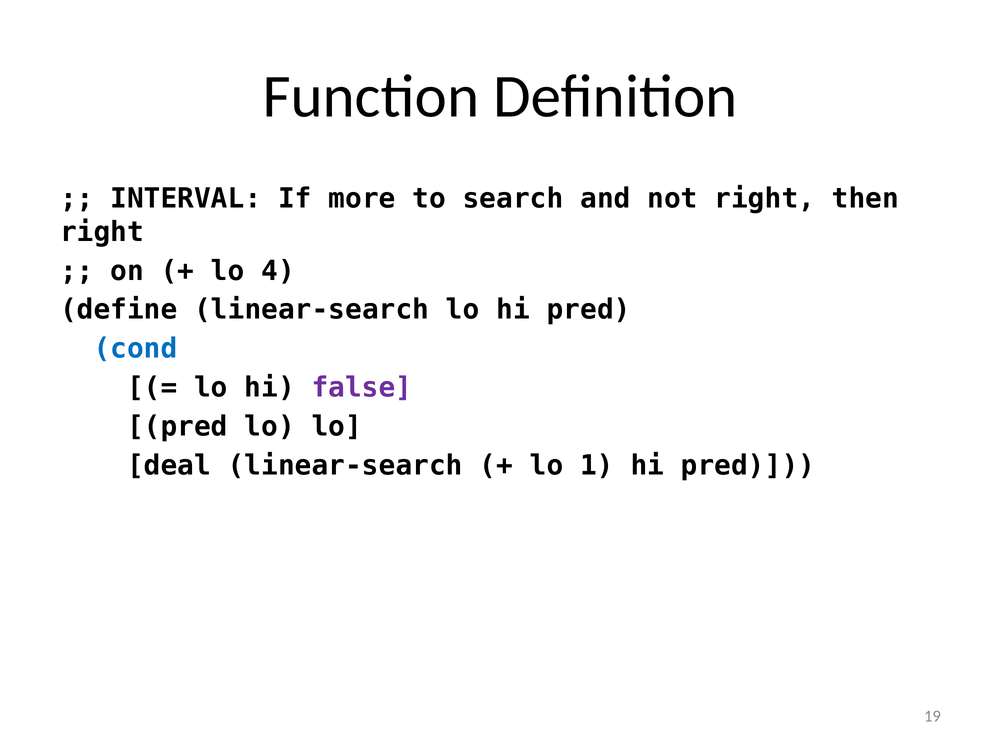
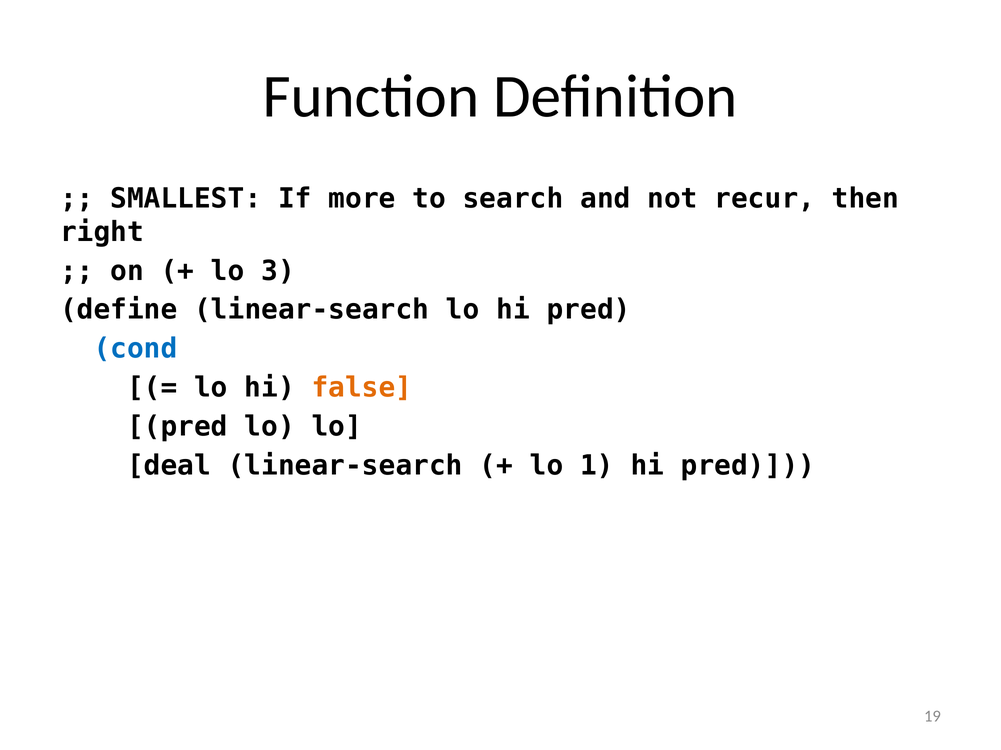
INTERVAL: INTERVAL -> SMALLEST (186, 199)
not right: right -> recur (765, 199)
4: 4 -> 3 (278, 271)
false colour: purple -> orange (362, 388)
